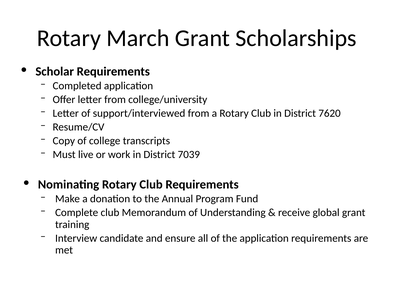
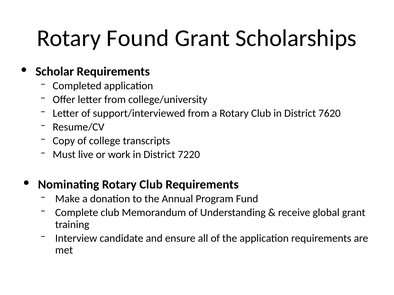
March: March -> Found (138, 38)
7039: 7039 -> 7220 (189, 155)
